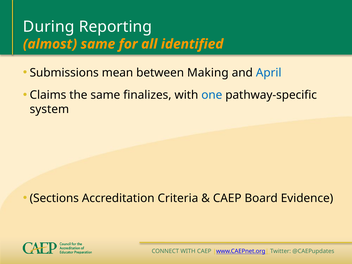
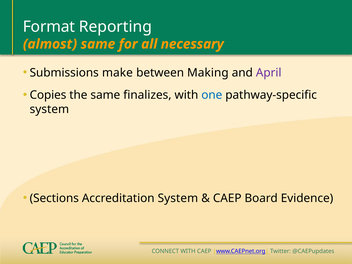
During: During -> Format (49, 27)
identified: identified -> necessary (192, 44)
mean: mean -> make (117, 73)
April colour: blue -> purple (269, 73)
Claims: Claims -> Copies (48, 95)
Accreditation Criteria: Criteria -> System (178, 198)
